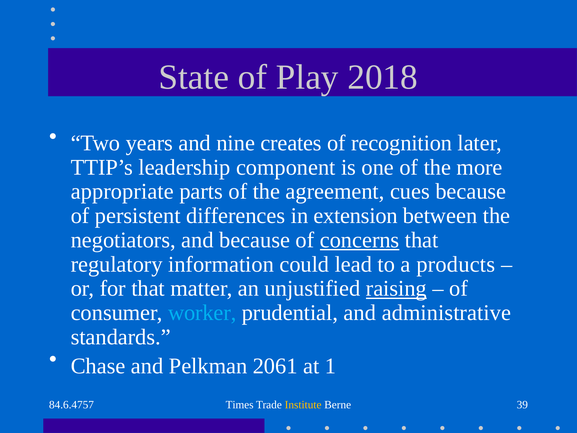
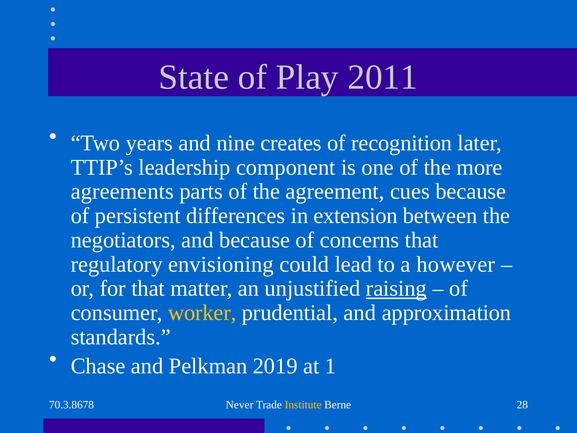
2018: 2018 -> 2011 (383, 77)
appropriate: appropriate -> agreements (122, 191)
concerns underline: present -> none (360, 240)
information: information -> envisioning (221, 264)
products: products -> however (456, 264)
worker colour: light blue -> yellow (202, 313)
administrative: administrative -> approximation (447, 313)
2061: 2061 -> 2019 (275, 366)
84.6.4757: 84.6.4757 -> 70.3.8678 (71, 405)
Times: Times -> Never (240, 405)
39: 39 -> 28 (522, 405)
